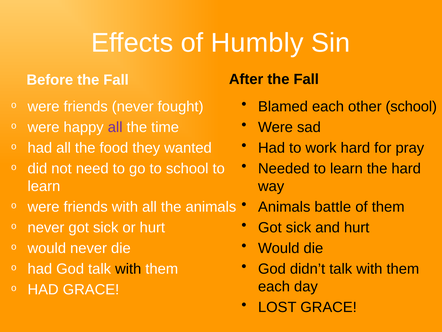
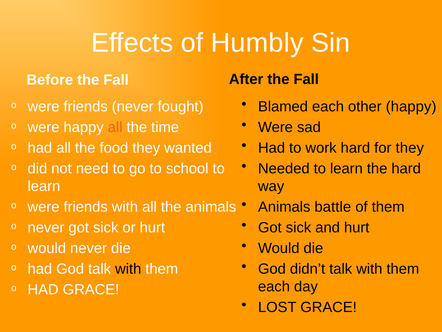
other school: school -> happy (411, 107)
all colour: purple -> orange (115, 127)
for pray: pray -> they (410, 148)
